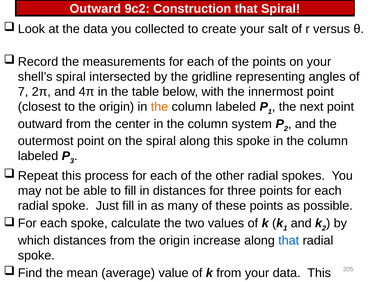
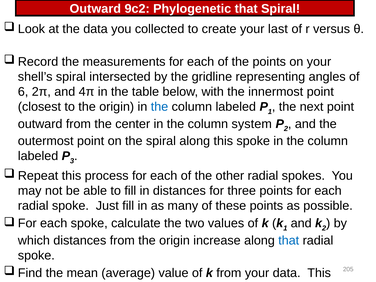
Construction: Construction -> Phylogenetic (192, 9)
salt: salt -> last (278, 29)
7: 7 -> 6 (23, 92)
the colour: orange -> blue (159, 107)
